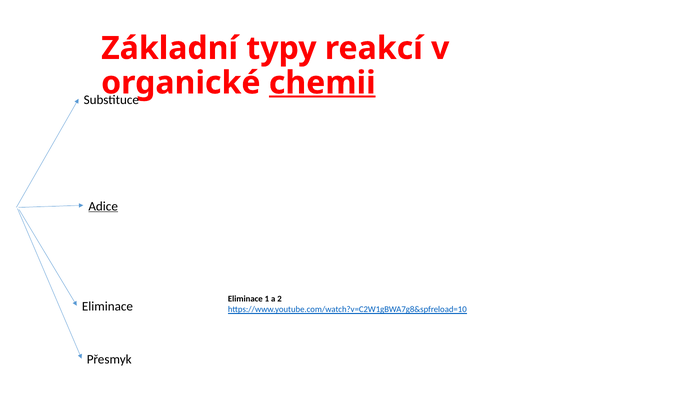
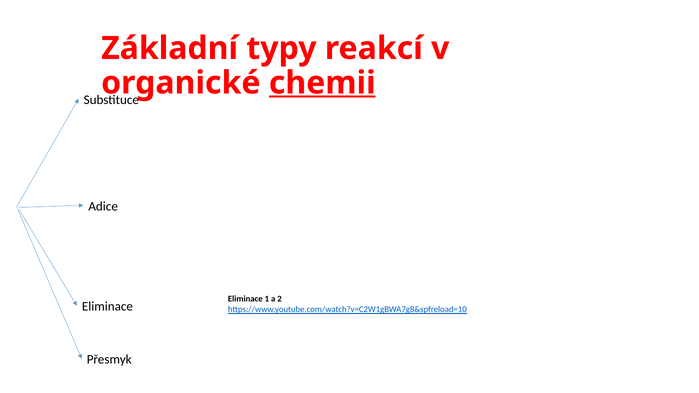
Adice underline: present -> none (103, 206)
